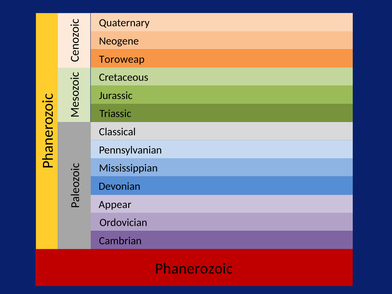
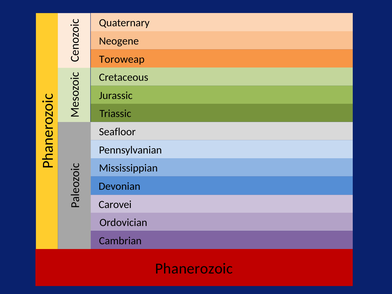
Classical: Classical -> Seafloor (117, 132)
Appear: Appear -> Carovei (115, 205)
